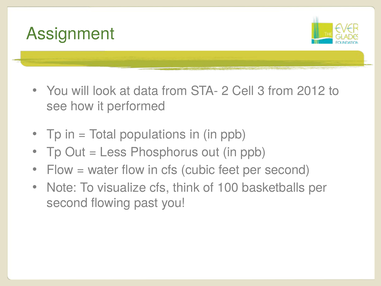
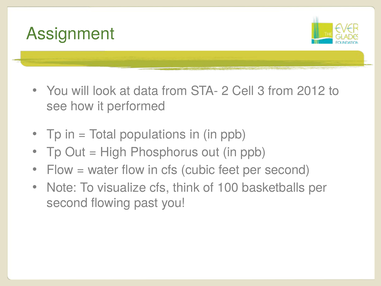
Less: Less -> High (113, 152)
